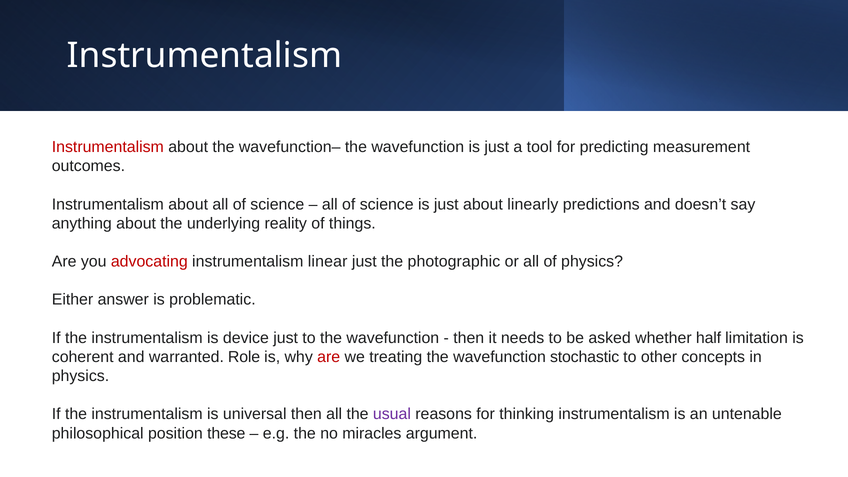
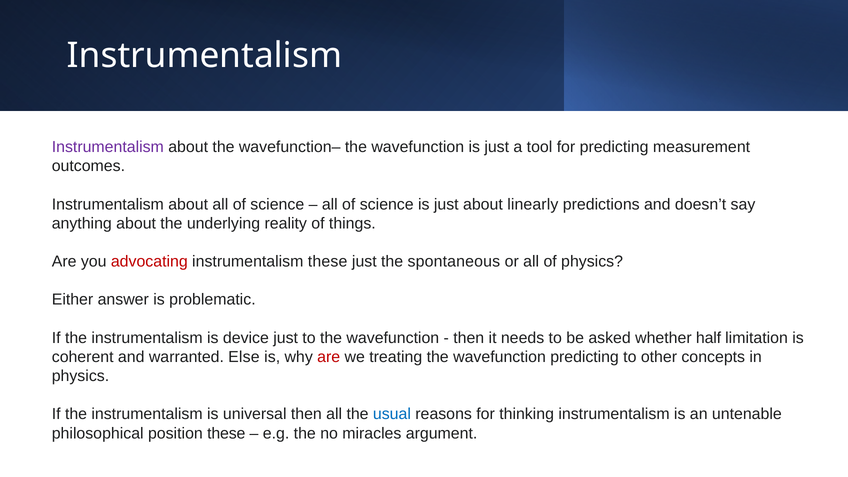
Instrumentalism colour: red -> purple (108, 147)
instrumentalism linear: linear -> these (328, 262)
photographic: photographic -> spontaneous (454, 262)
Role: Role -> Else (244, 357)
wavefunction stochastic: stochastic -> predicting (585, 357)
usual colour: purple -> blue (392, 414)
